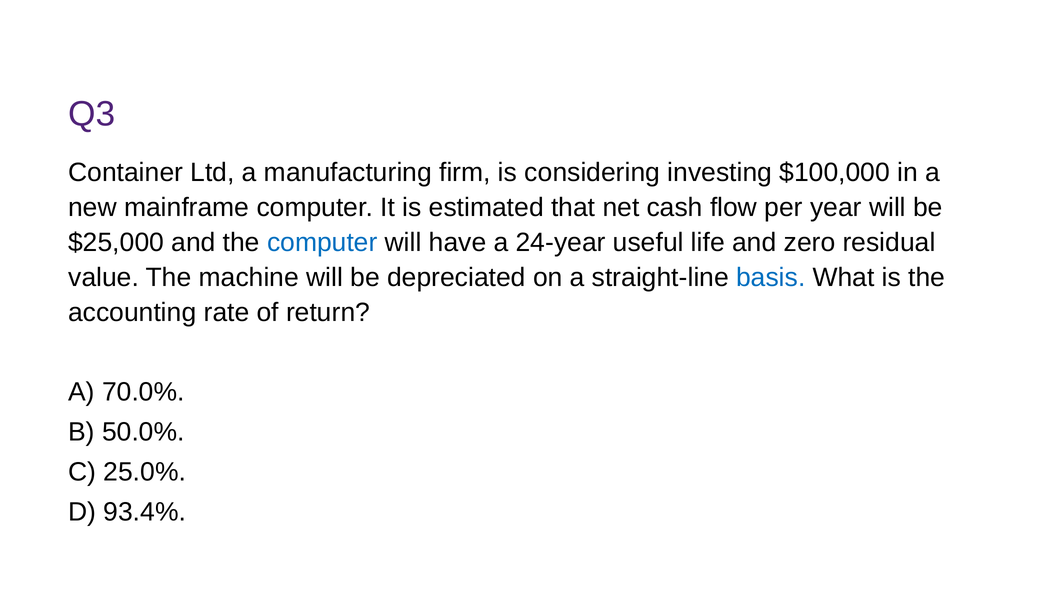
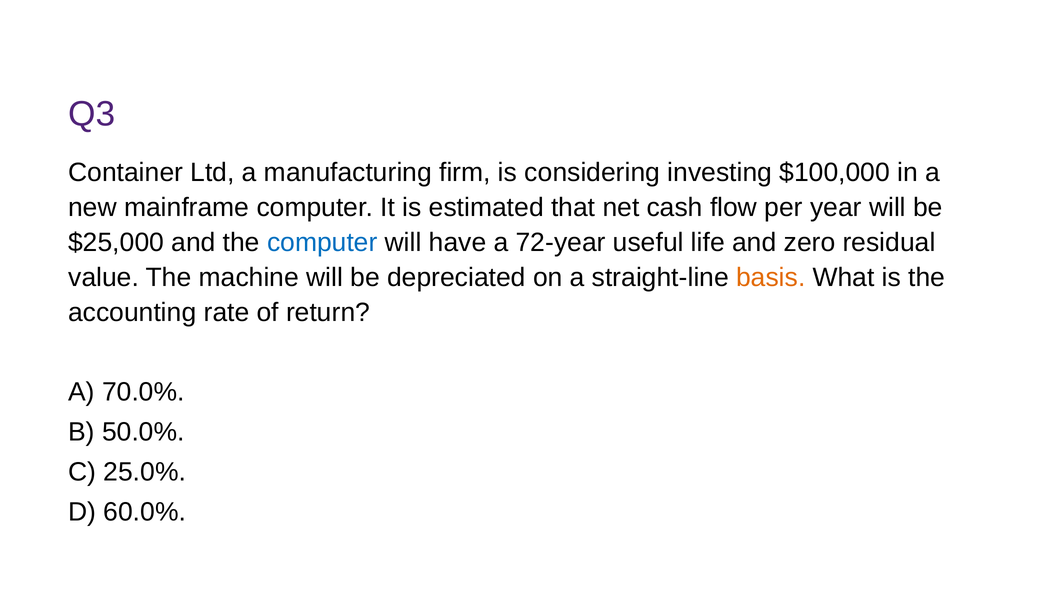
24-year: 24-year -> 72-year (561, 243)
basis colour: blue -> orange (771, 278)
93.4%: 93.4% -> 60.0% (145, 512)
